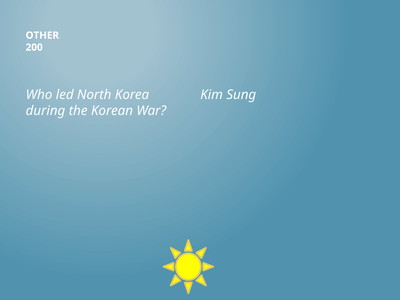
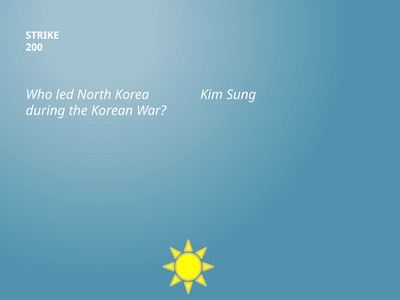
OTHER: OTHER -> STRIKE (42, 35)
